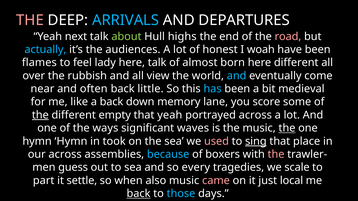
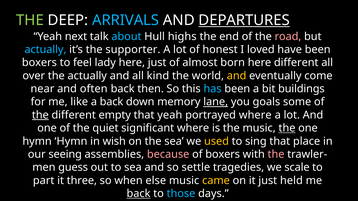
THE colour: pink -> light green (30, 20)
DEPARTURES underline: none -> present (244, 20)
about colour: light green -> light blue (126, 36)
audiences: audiences -> supporter (133, 50)
woah: woah -> loved (261, 50)
flames: flames -> boxers (39, 63)
here talk: talk -> just (157, 63)
the rubbish: rubbish -> actually (87, 76)
view: view -> kind (158, 76)
and colour: light blue -> yellow (237, 76)
little: little -> then (151, 89)
medieval: medieval -> buildings (301, 89)
lane underline: none -> present (216, 102)
score: score -> goals (266, 102)
portrayed across: across -> where (255, 115)
ways: ways -> quiet (105, 128)
significant waves: waves -> where (193, 128)
took: took -> wish (114, 141)
used colour: pink -> yellow (216, 141)
sing underline: present -> none (256, 141)
our across: across -> seeing (65, 155)
because colour: light blue -> pink (168, 155)
every: every -> settle (196, 168)
settle: settle -> three (82, 181)
also: also -> else (156, 181)
came colour: pink -> yellow (216, 181)
local: local -> held (291, 181)
